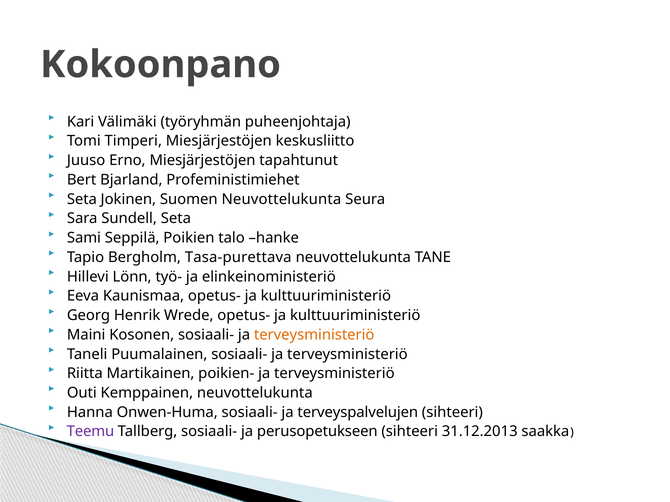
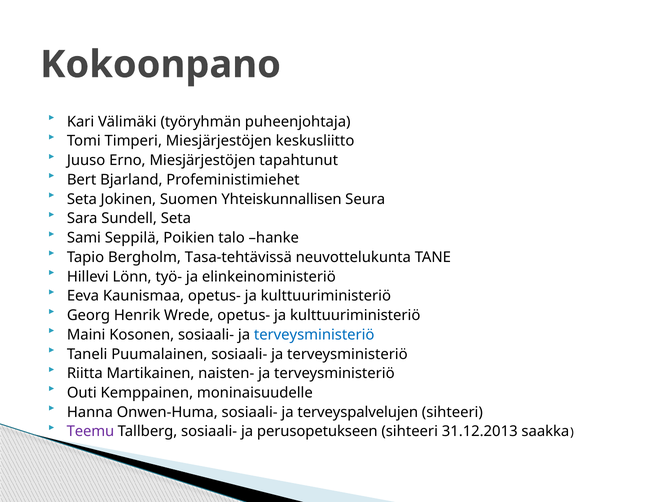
Suomen Neuvottelukunta: Neuvottelukunta -> Yhteiskunnallisen (282, 199)
Tasa-purettava: Tasa-purettava -> Tasa-tehtävissä (238, 258)
terveysministeriö colour: orange -> blue (314, 335)
poikien-: poikien- -> naisten- (226, 374)
Kemppainen neuvottelukunta: neuvottelukunta -> moninaisuudelle (255, 393)
